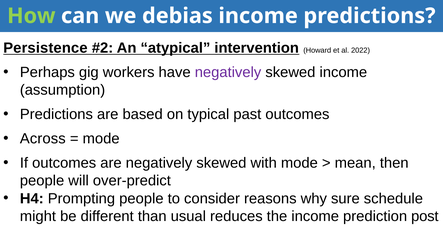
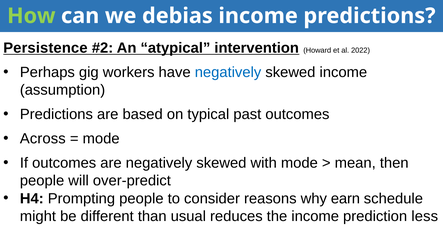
negatively colour: purple -> blue (228, 72)
sure: sure -> earn (345, 199)
post: post -> less (425, 216)
